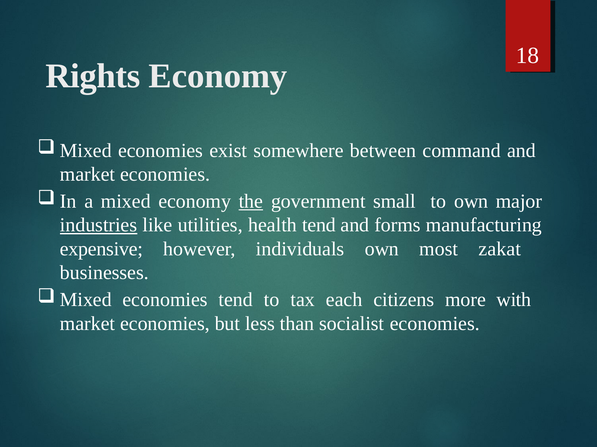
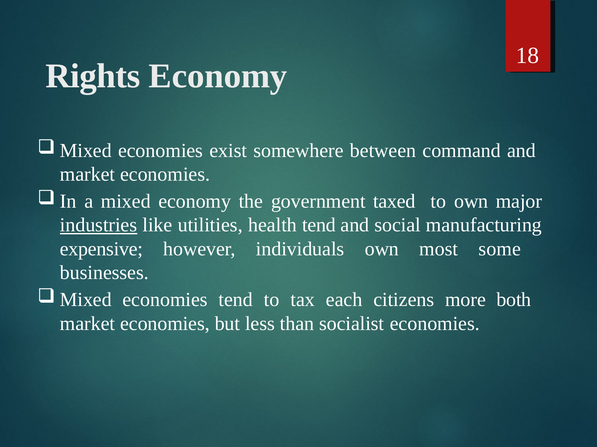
the underline: present -> none (251, 202)
small: small -> taxed (394, 202)
forms: forms -> social (398, 225)
zakat: zakat -> some (500, 249)
with: with -> both (514, 300)
